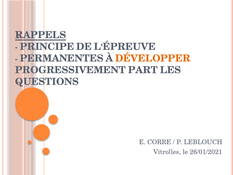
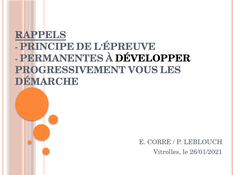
DÉVELOPPER colour: orange -> black (153, 58)
PART: PART -> VOUS (143, 70)
QUESTIONS: QUESTIONS -> DÉMARCHE (47, 82)
